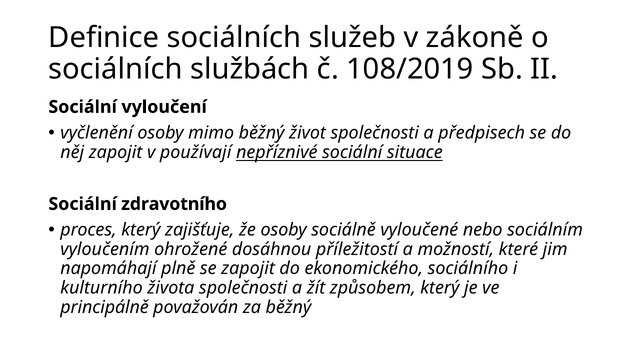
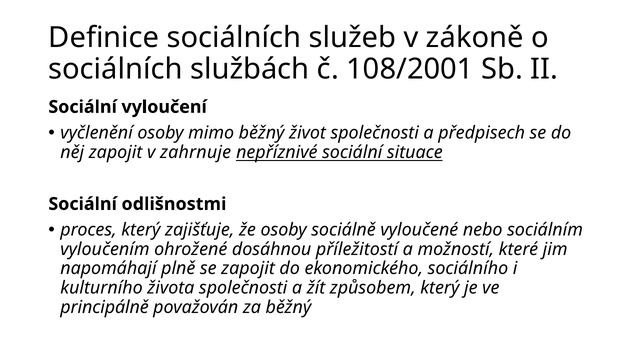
108/2019: 108/2019 -> 108/2001 (410, 69)
používají: používají -> zahrnuje (196, 152)
zdravotního: zdravotního -> odlišnostmi (174, 204)
